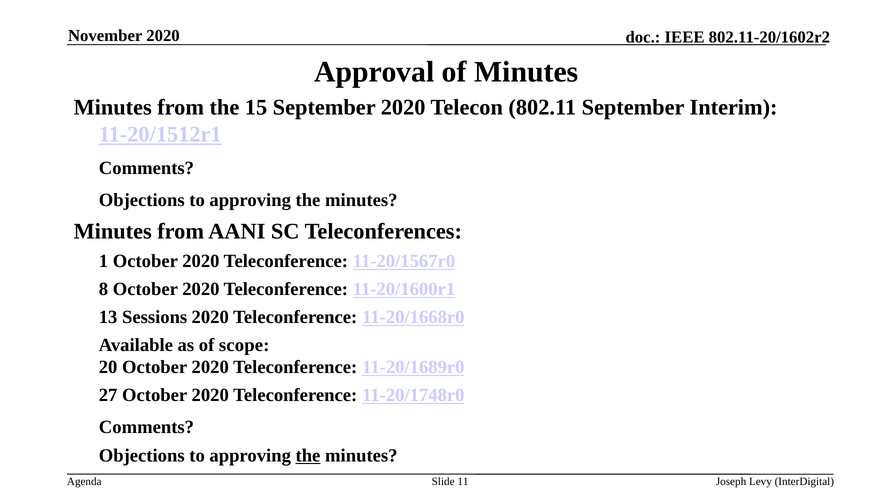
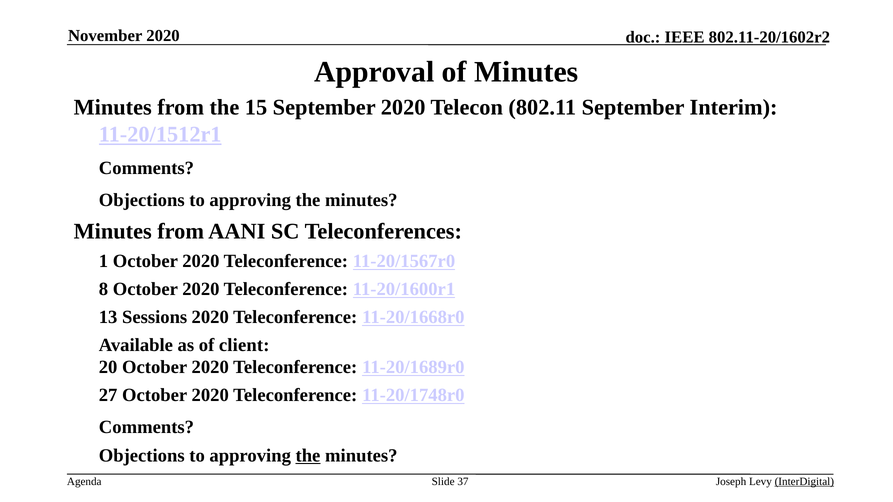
scope: scope -> client (244, 345)
11: 11 -> 37 (463, 482)
InterDigital underline: none -> present (804, 482)
